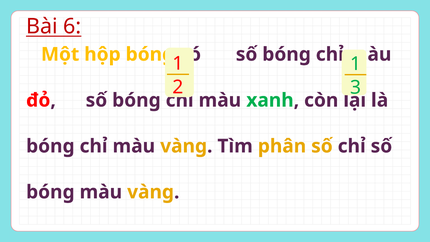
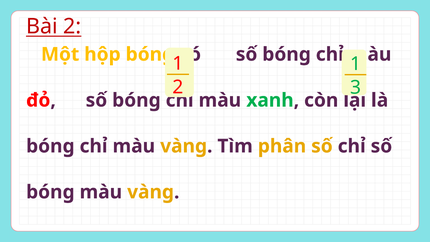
Bài 6: 6 -> 2 (72, 26)
